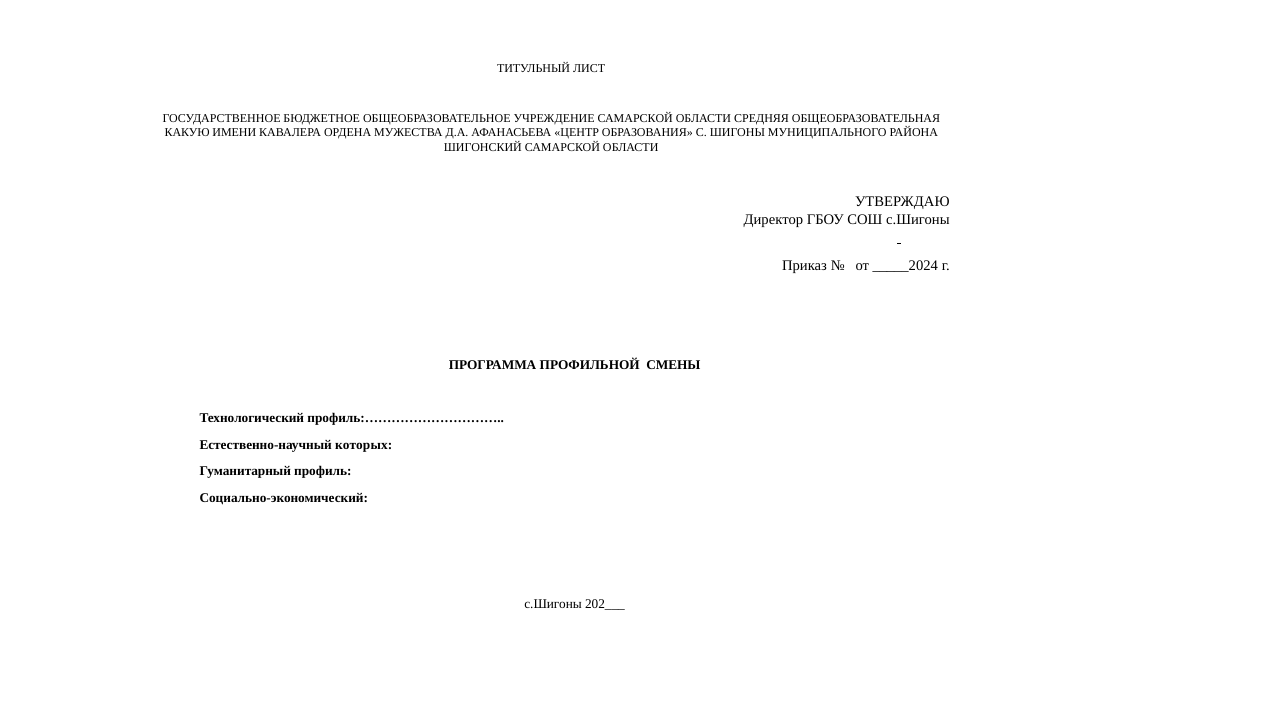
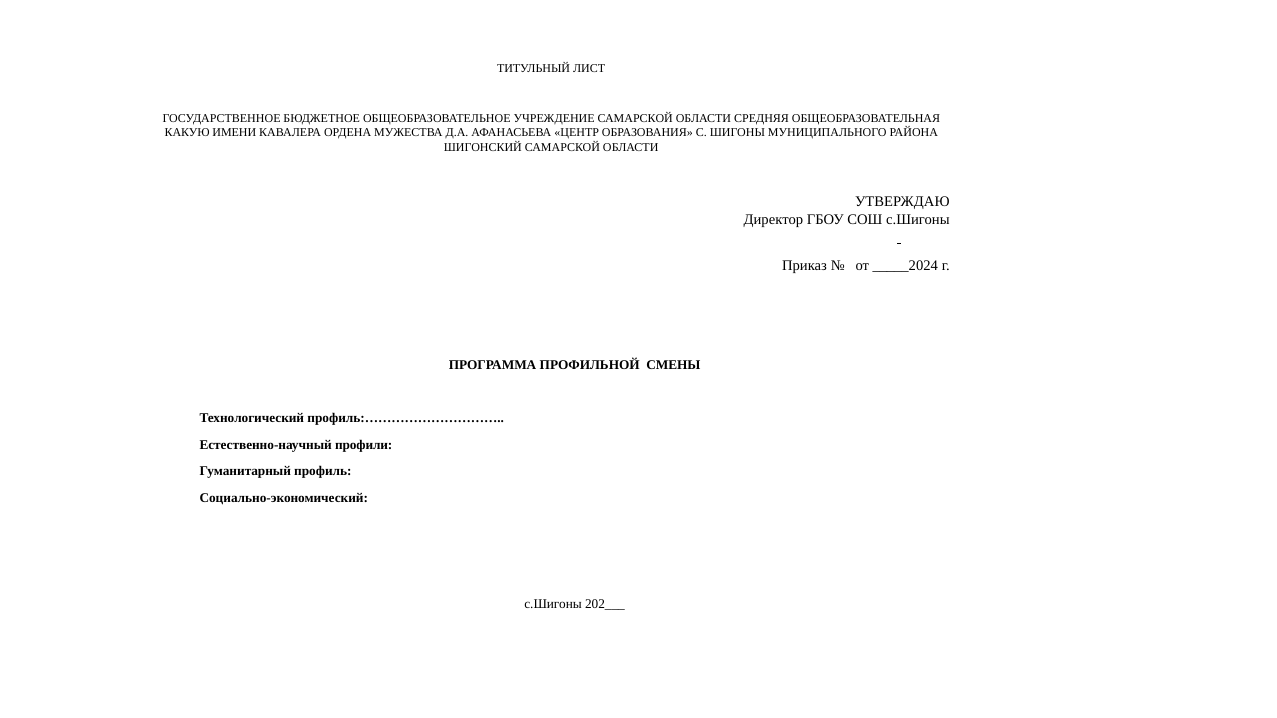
которых: которых -> профили (364, 445)
